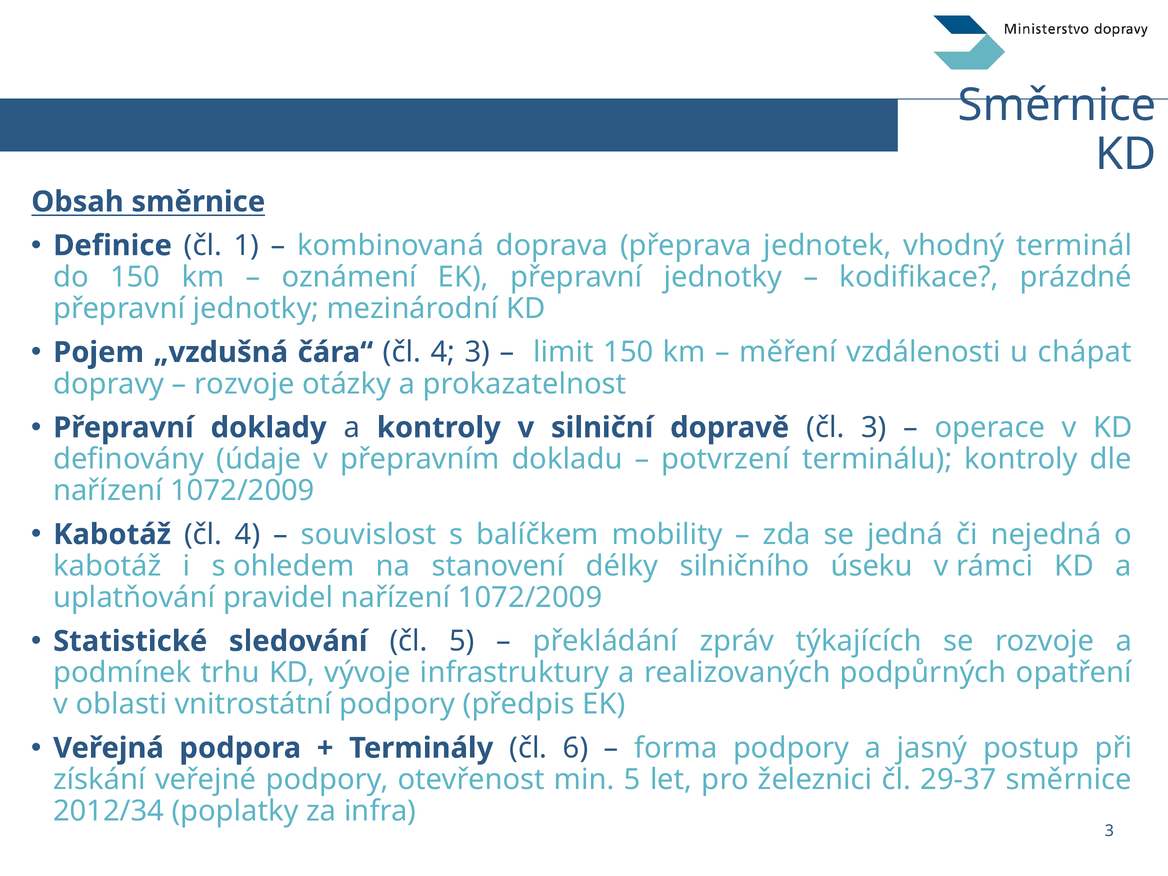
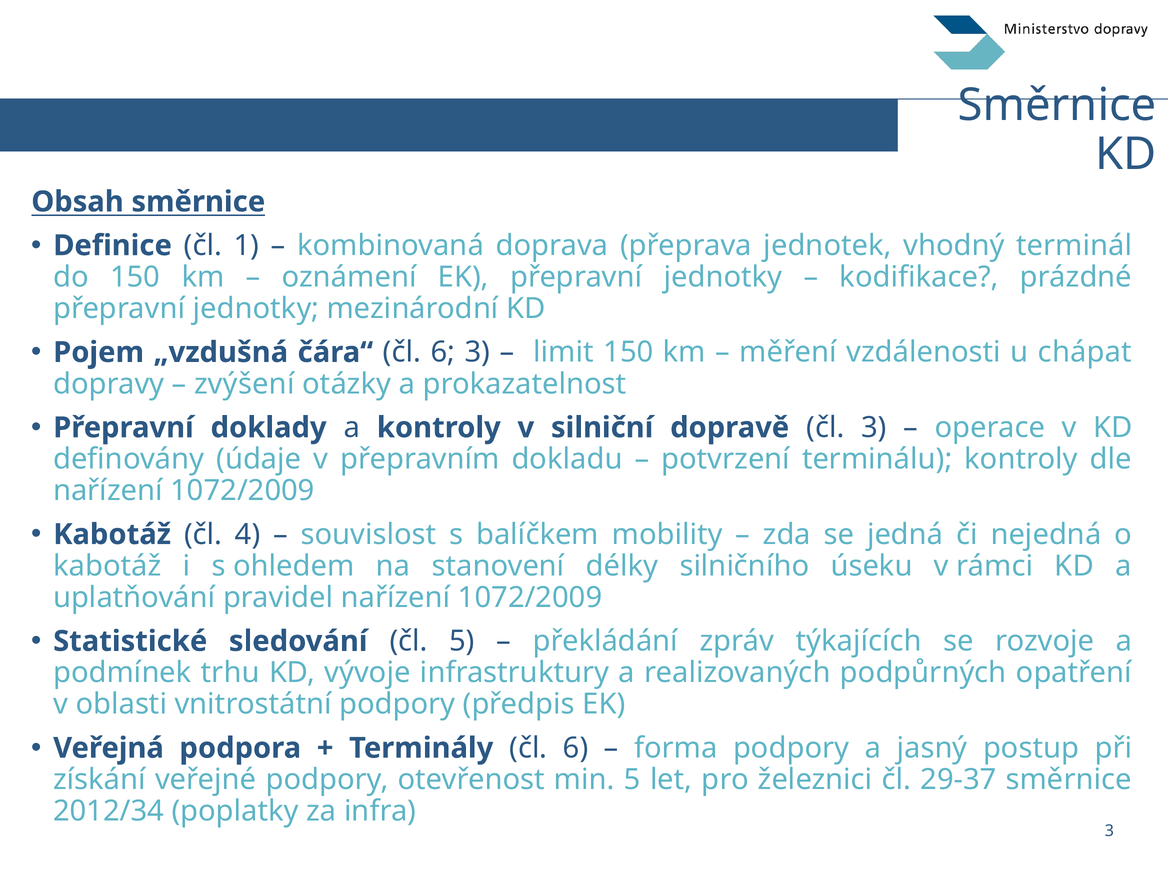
čára“ čl 4: 4 -> 6 (443, 352)
rozvoje: rozvoje -> zvýšení (244, 384)
